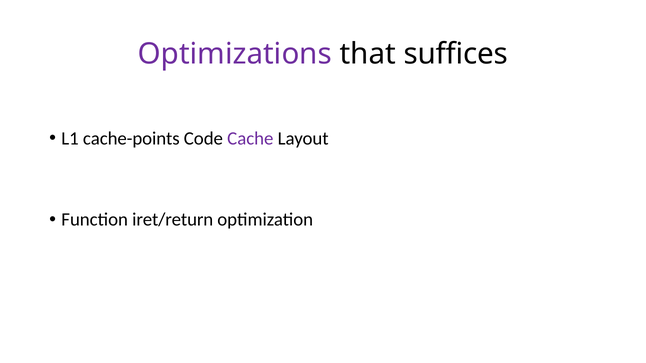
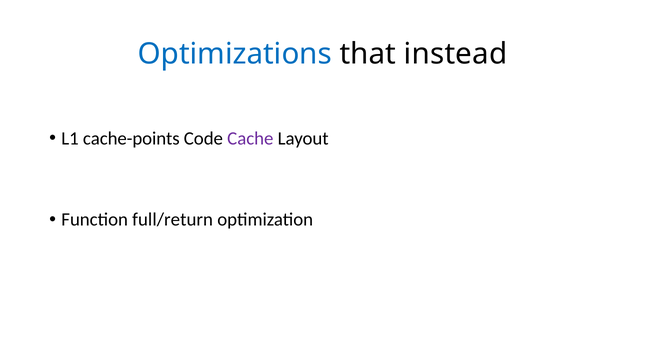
Optimizations colour: purple -> blue (235, 54)
suffices: suffices -> instead (456, 54)
iret/return: iret/return -> full/return (173, 220)
